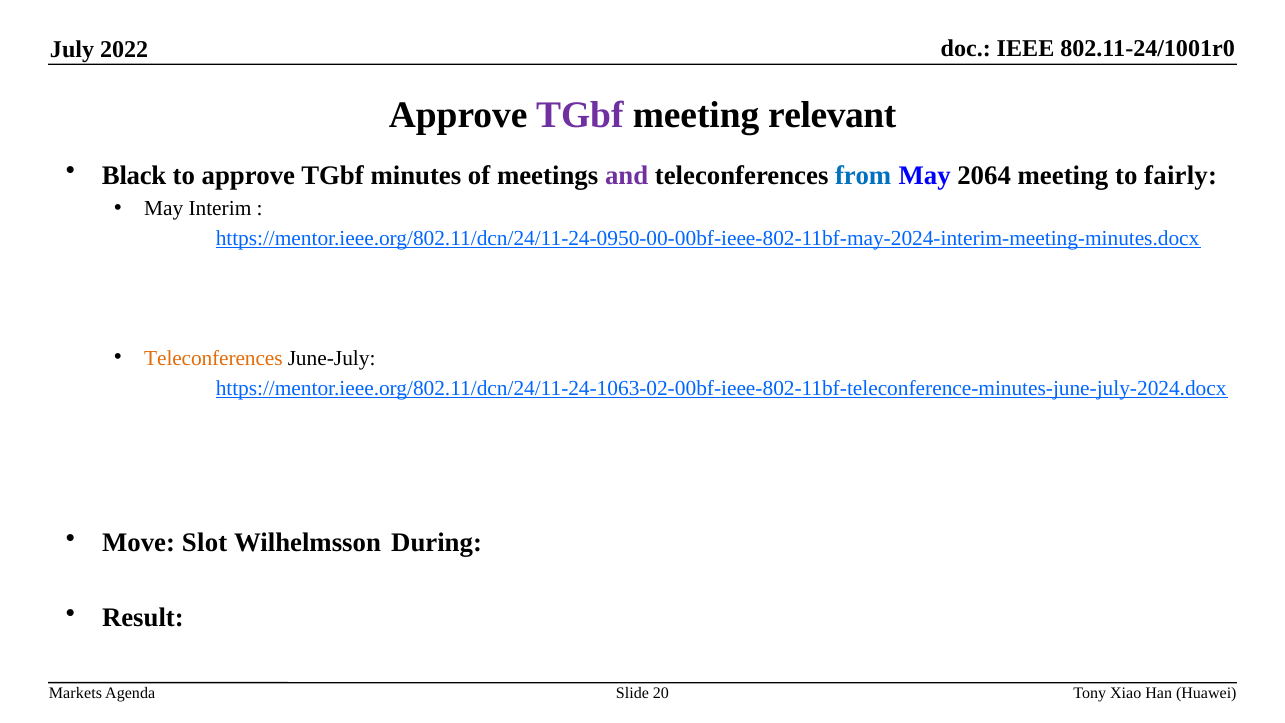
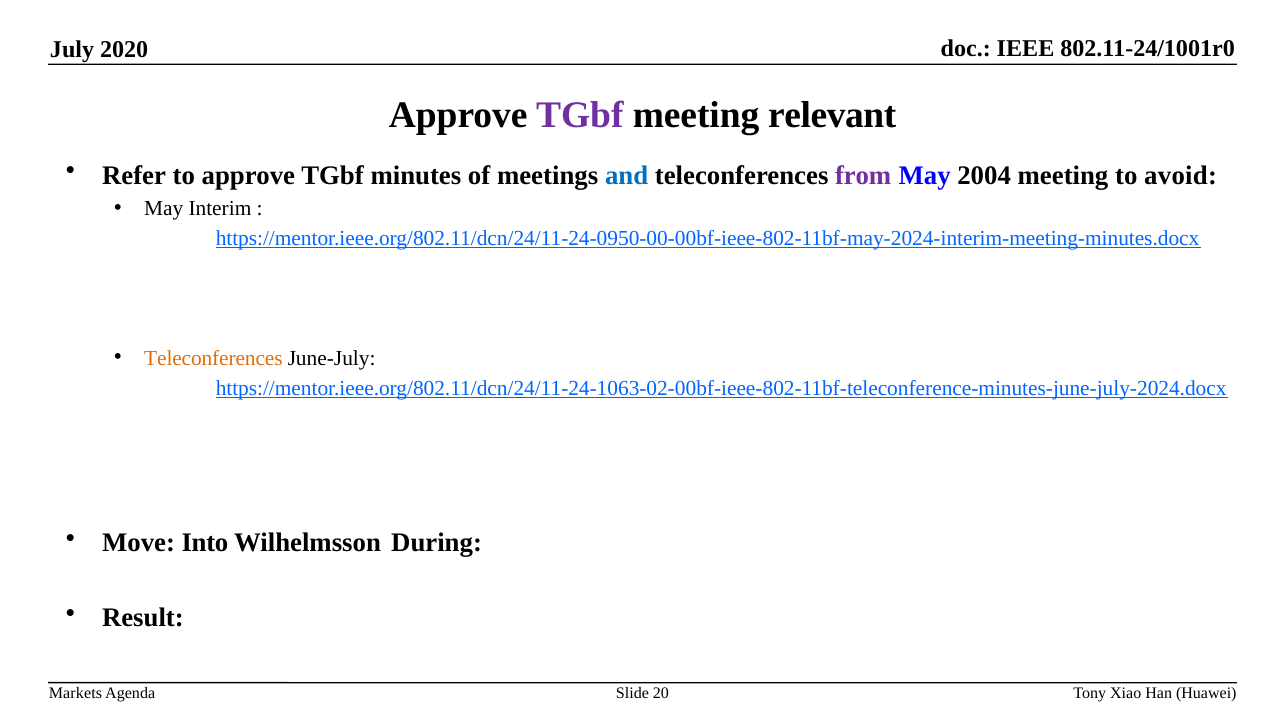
2022: 2022 -> 2020 (124, 50)
Black: Black -> Refer (134, 175)
and colour: purple -> blue (627, 175)
from colour: blue -> purple (863, 175)
2064: 2064 -> 2004 (984, 175)
fairly: fairly -> avoid (1181, 175)
Slot: Slot -> Into (205, 543)
